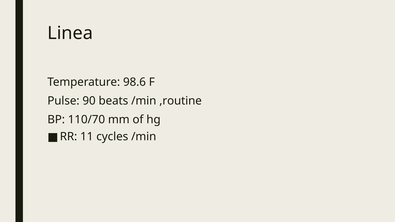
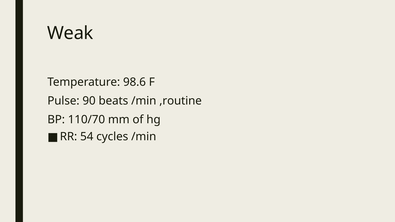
Linea: Linea -> Weak (70, 33)
11: 11 -> 54 (87, 137)
